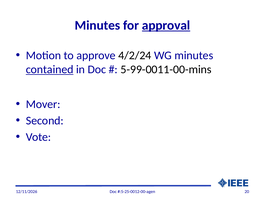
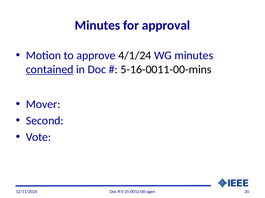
approval underline: present -> none (166, 25)
4/2/24: 4/2/24 -> 4/1/24 (135, 56)
5-99-0011-00-mins: 5-99-0011-00-mins -> 5-16-0011-00-mins (166, 70)
